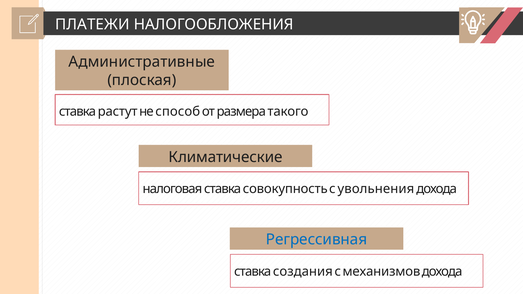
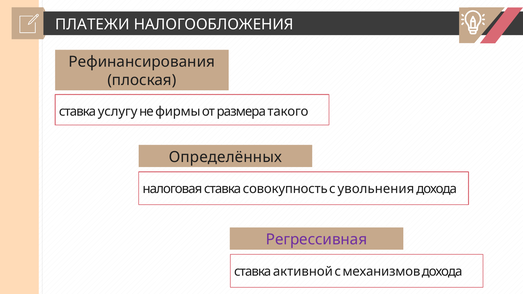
Административные: Административные -> Рефинансирования (142, 62)
растут: растут -> услугу (118, 112)
способ: способ -> фирмы (178, 112)
Климатические: Климатические -> Определённых (225, 157)
Регрессивная colour: blue -> purple (317, 240)
создания: создания -> активной (303, 272)
